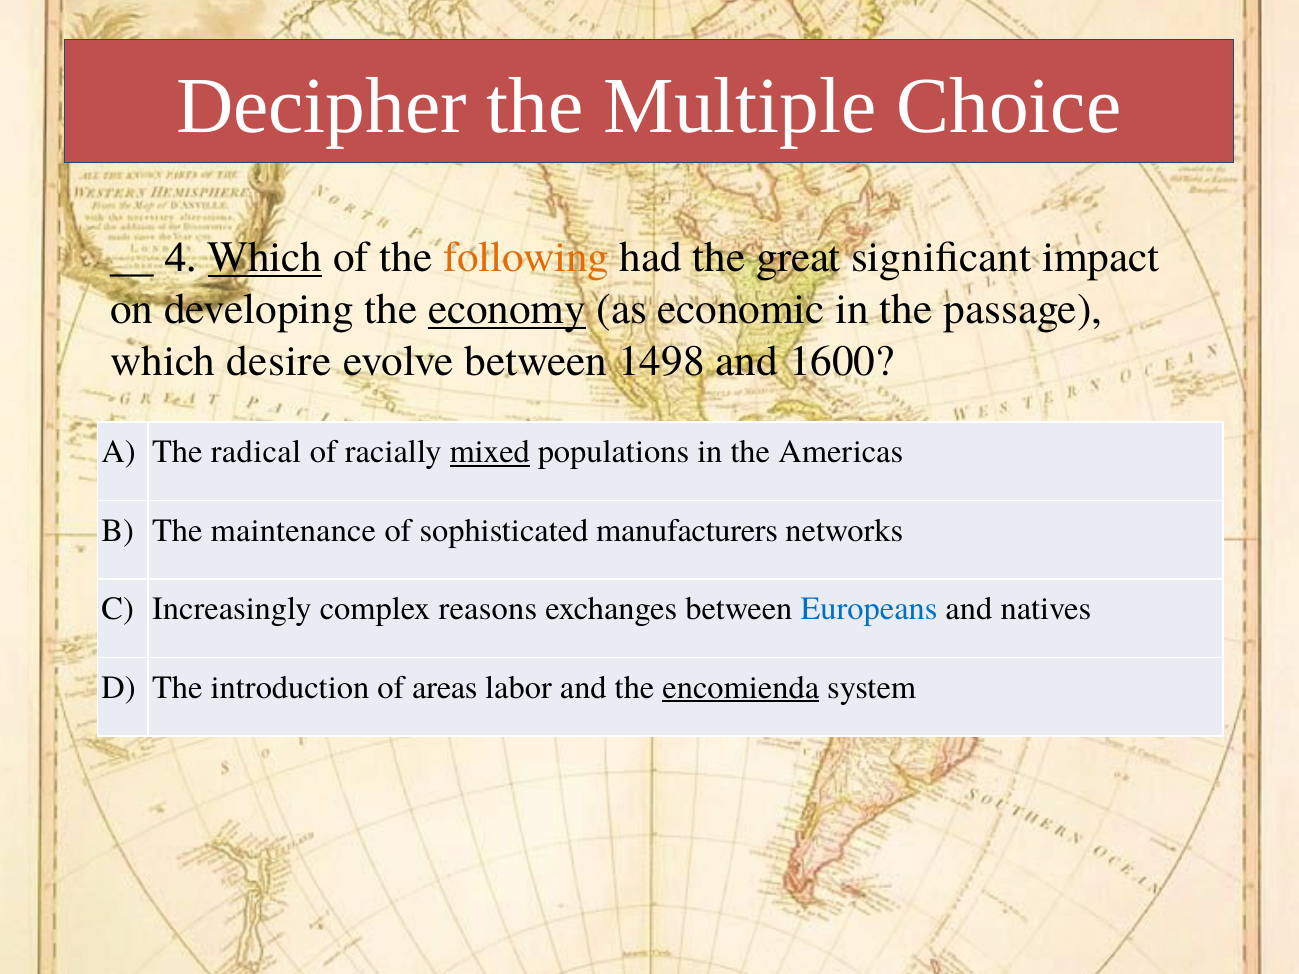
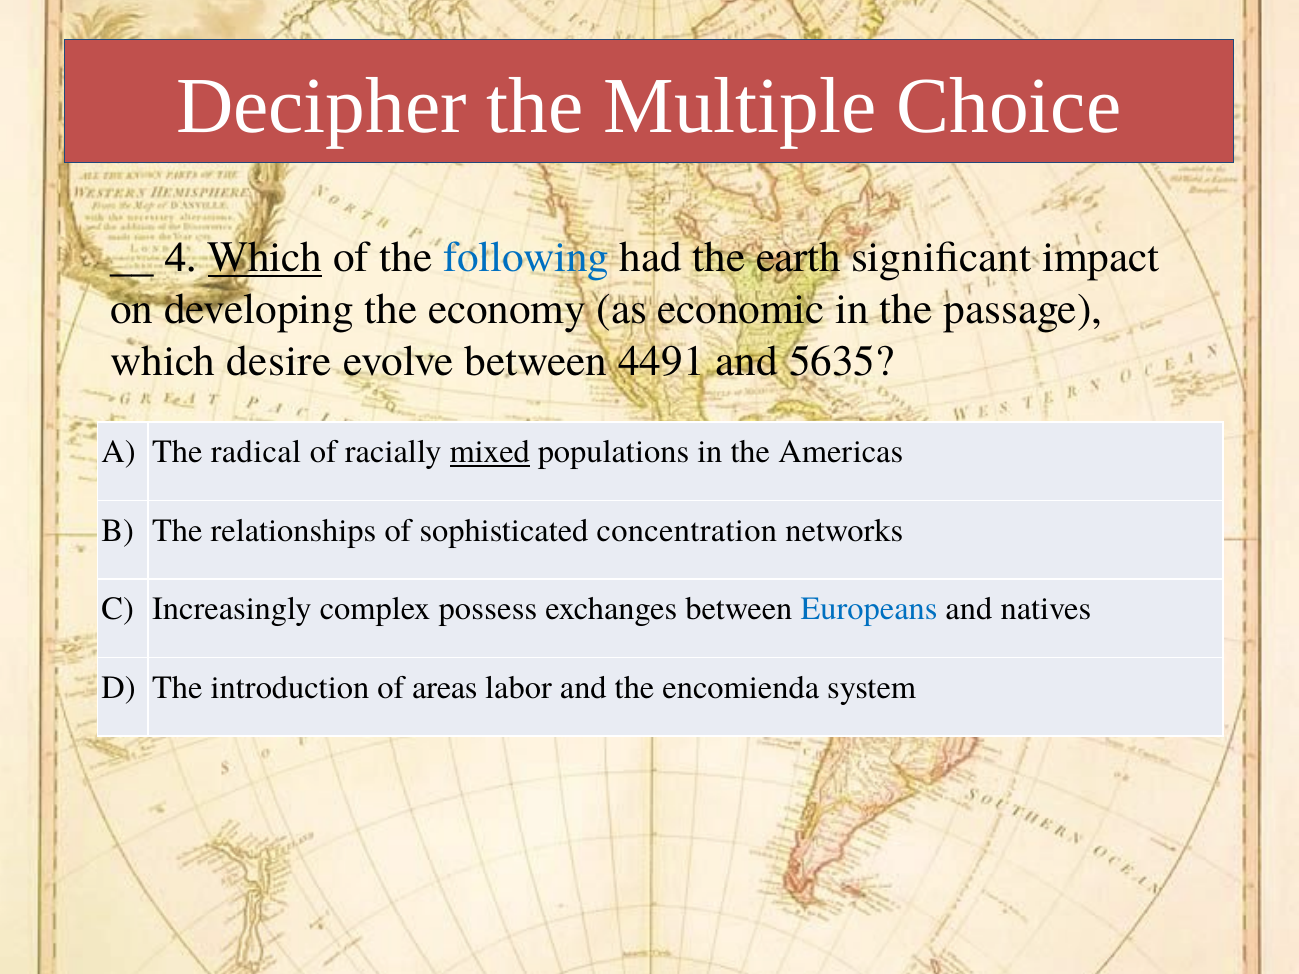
following colour: orange -> blue (526, 257)
great: great -> earth (799, 257)
economy underline: present -> none (507, 309)
1498: 1498 -> 4491 (661, 361)
1600: 1600 -> 5635 (842, 361)
maintenance: maintenance -> relationships (293, 531)
manufacturers: manufacturers -> concentration (687, 531)
reasons: reasons -> possess (488, 609)
encomienda underline: present -> none (741, 688)
